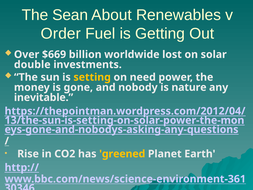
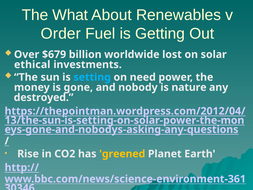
Sean: Sean -> What (70, 15)
$669: $669 -> $679 (54, 54)
double: double -> ethical (32, 65)
setting colour: yellow -> light blue (92, 77)
inevitable: inevitable -> destroyed (44, 97)
